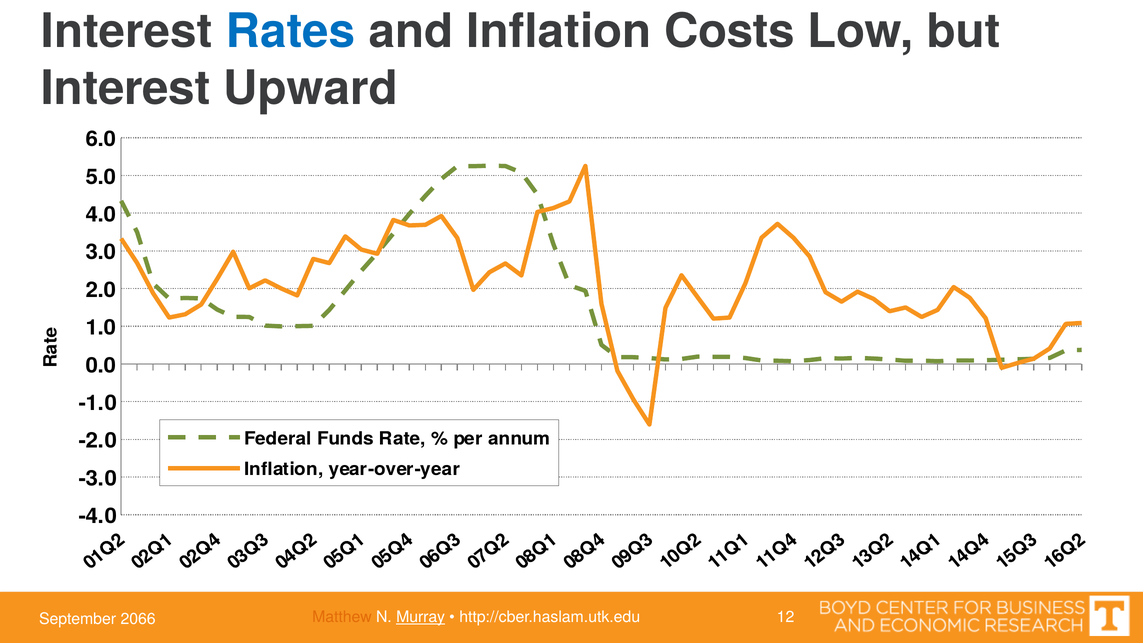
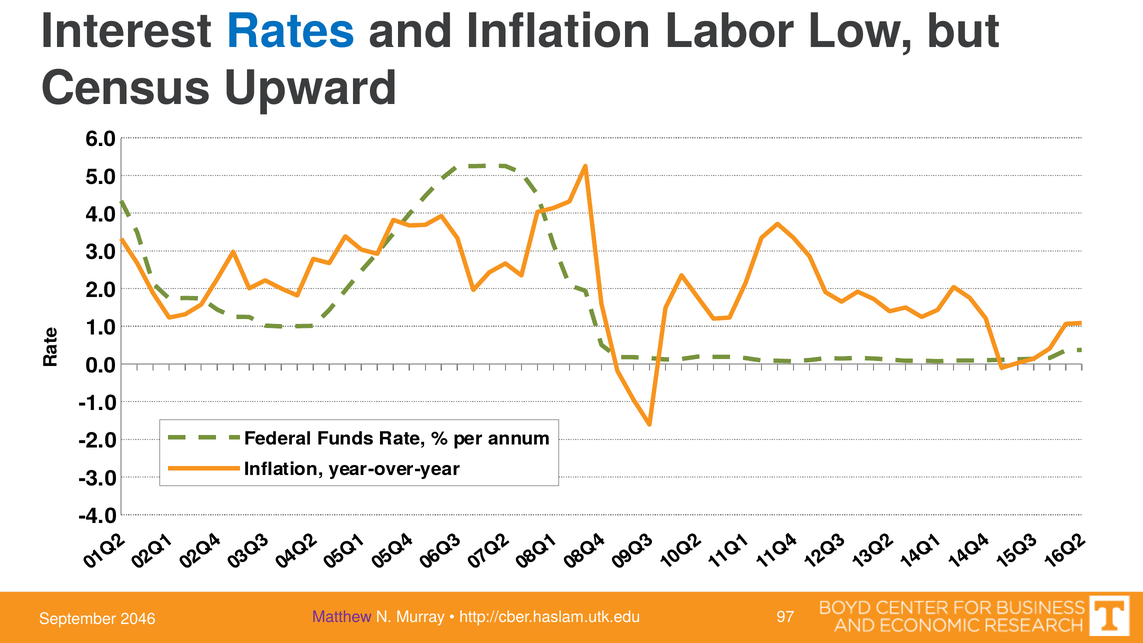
Costs: Costs -> Labor (730, 32)
Interest: Interest -> Census (126, 89)
Matthew colour: orange -> purple (342, 617)
Murray underline: present -> none (421, 617)
12: 12 -> 97 (786, 617)
2066: 2066 -> 2046 (138, 619)
